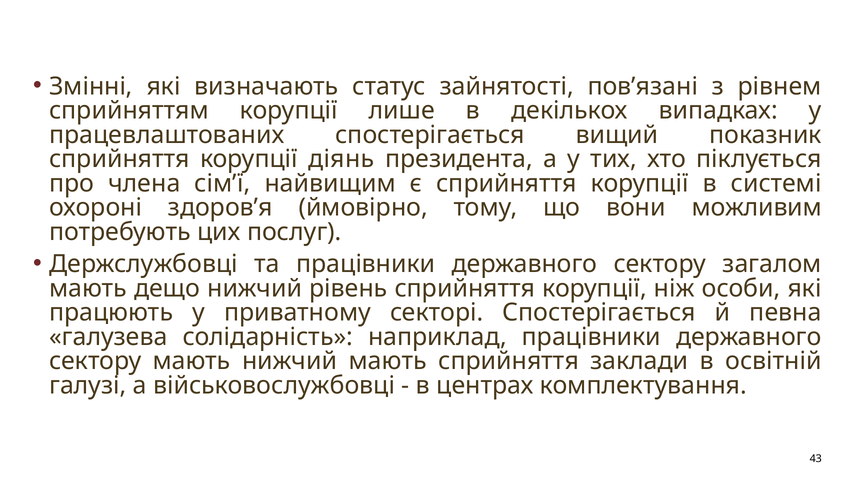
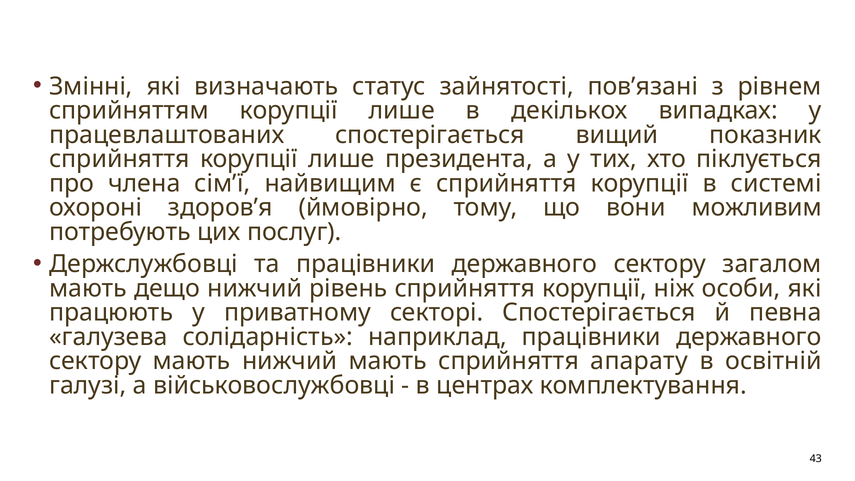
сприйняття корупції діянь: діянь -> лише (341, 159)
заклади: заклади -> апарату (639, 361)
